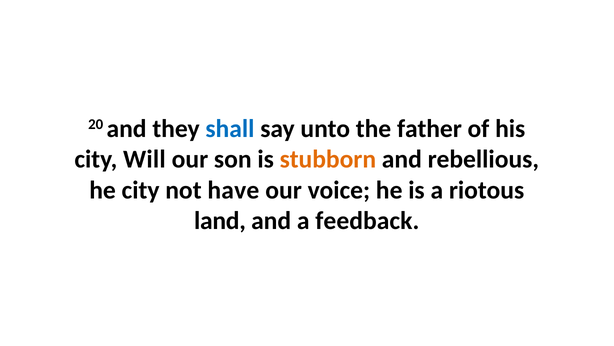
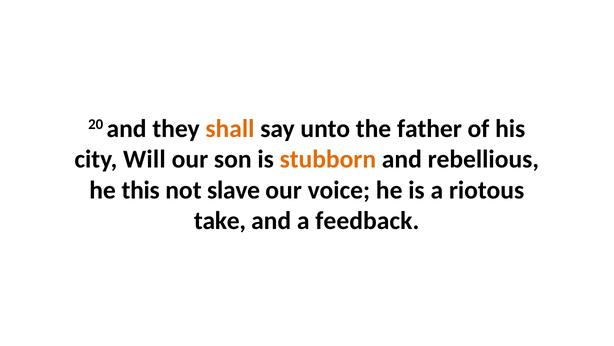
shall colour: blue -> orange (230, 128)
he city: city -> this (141, 190)
have: have -> slave (234, 190)
land: land -> take (220, 221)
